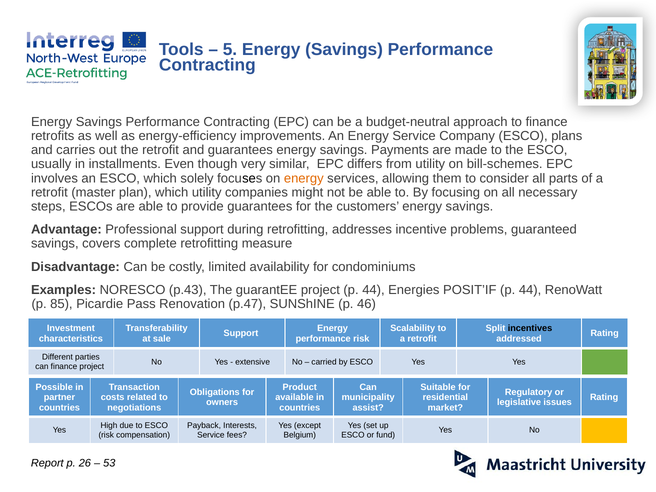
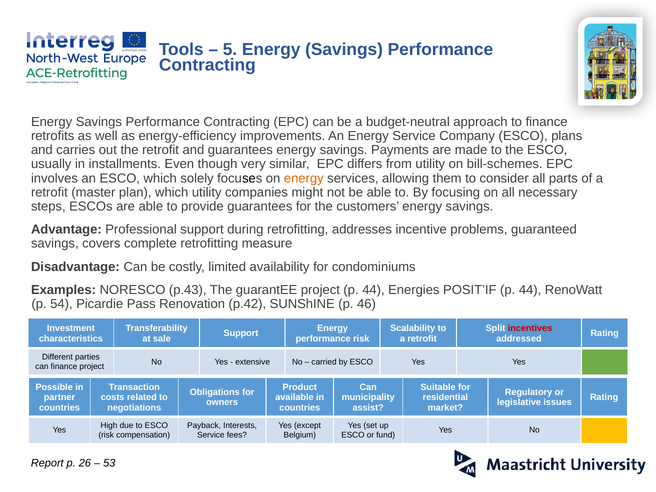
85: 85 -> 54 (61, 304)
p.47: p.47 -> p.42 (247, 304)
incentives colour: black -> red (530, 328)
